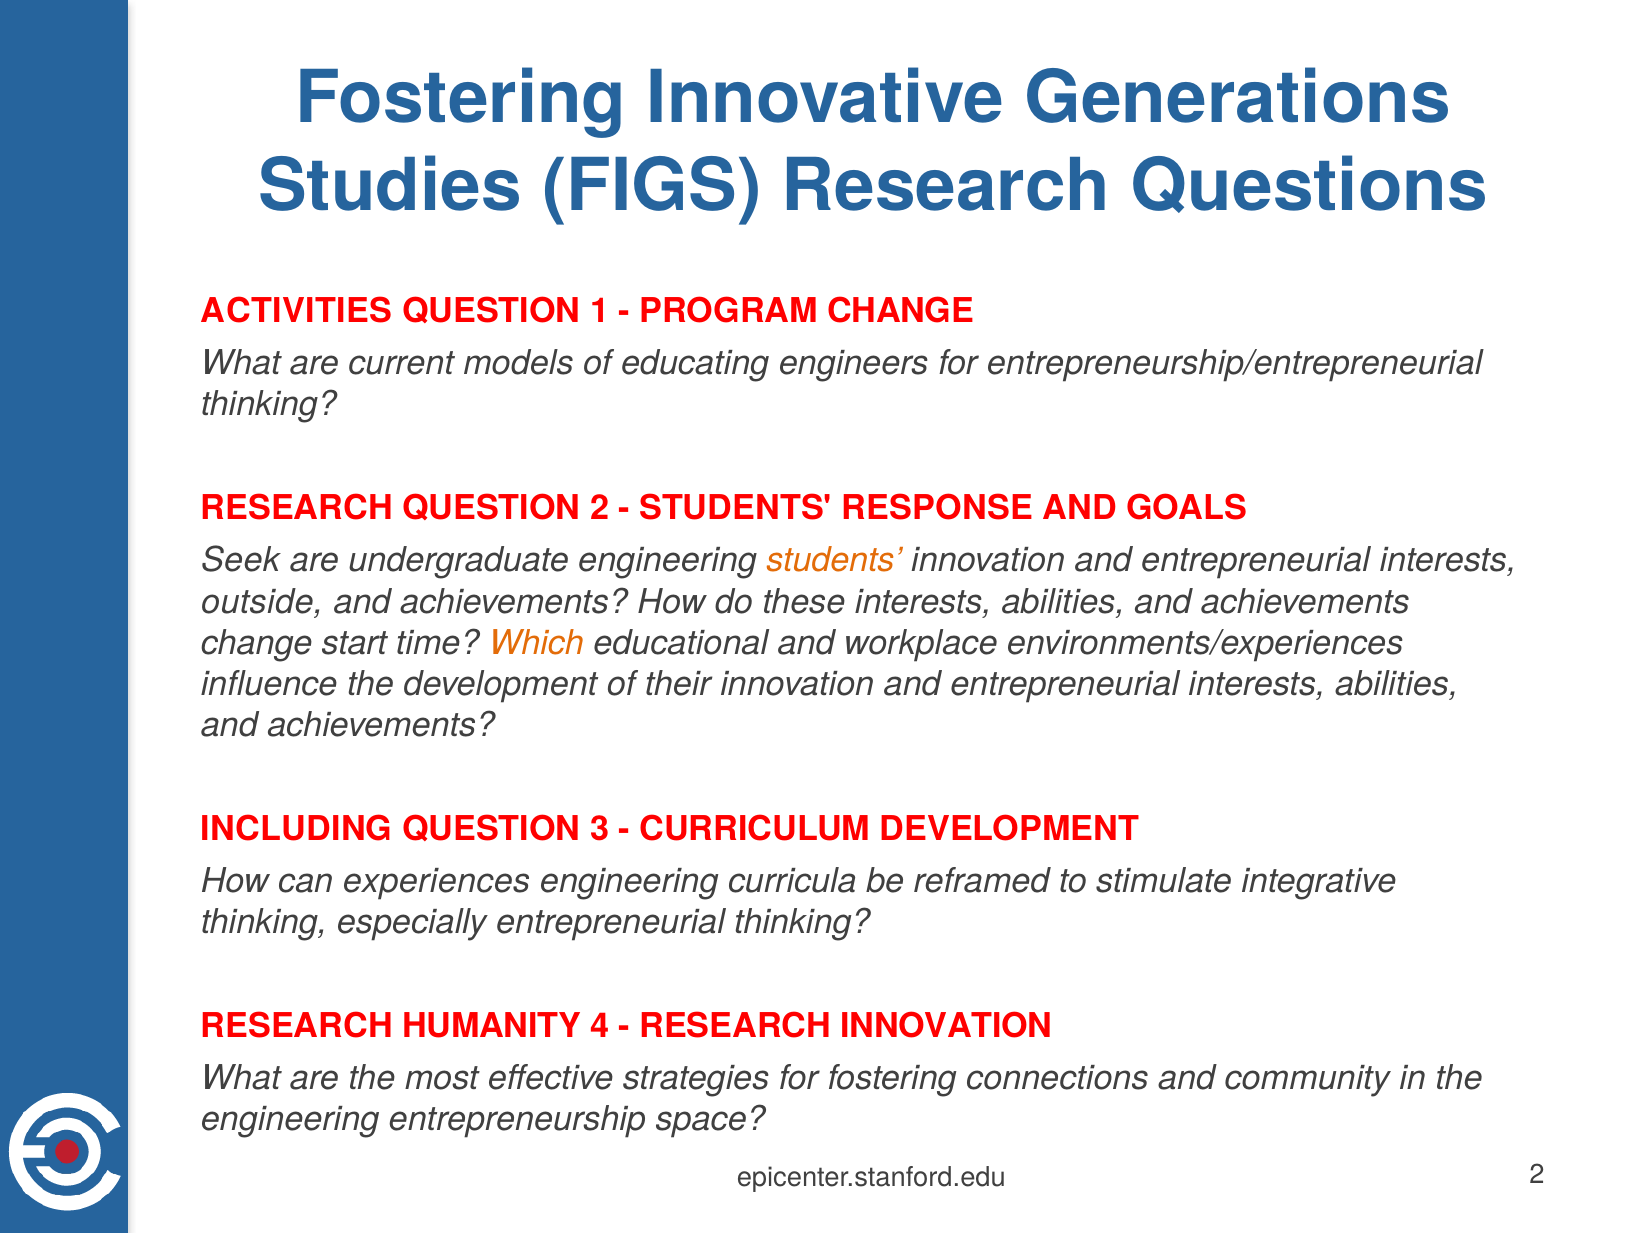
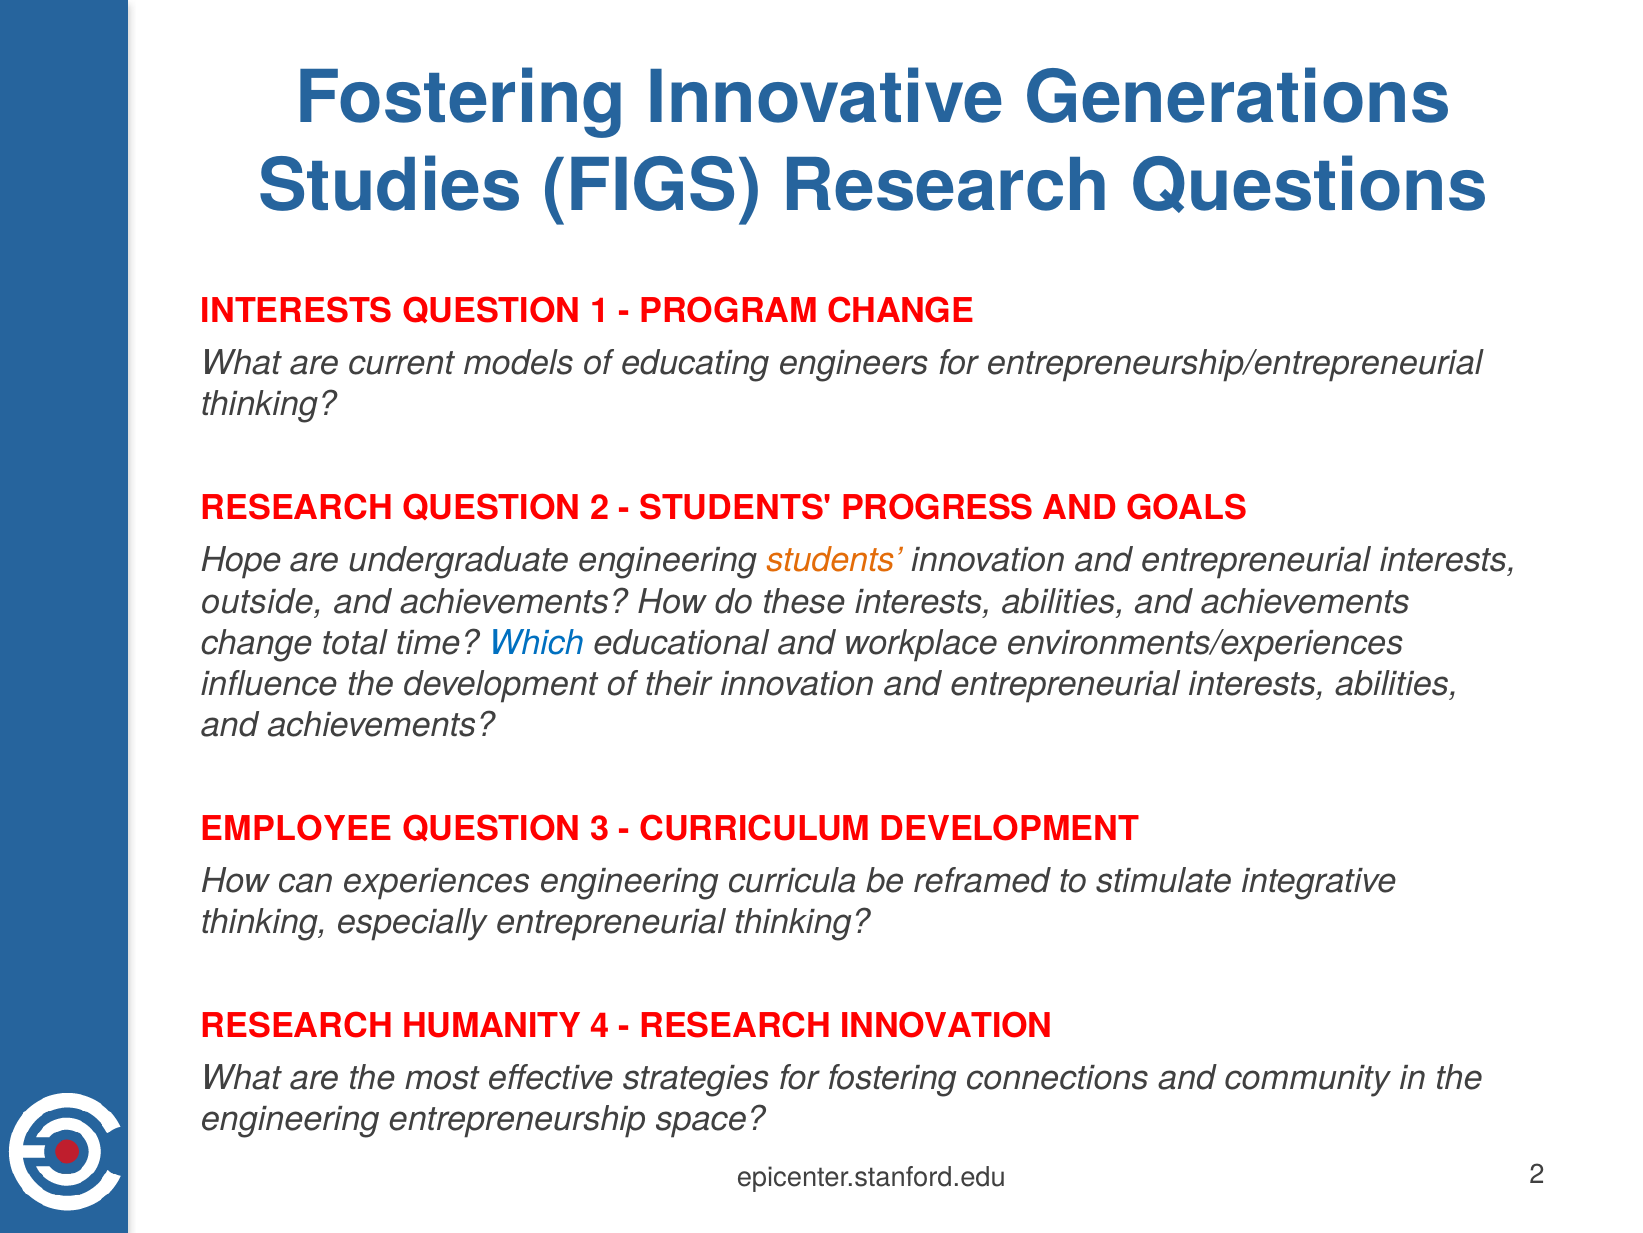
ACTIVITIES: ACTIVITIES -> INTERESTS (297, 311)
RESPONSE: RESPONSE -> PROGRESS (937, 508)
Seek: Seek -> Hope (241, 560)
start: start -> total (354, 642)
Which colour: orange -> blue (537, 642)
INCLUDING: INCLUDING -> EMPLOYEE (297, 829)
